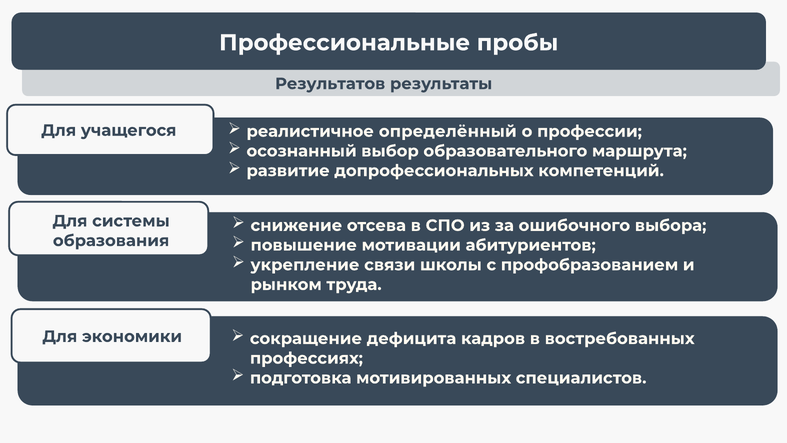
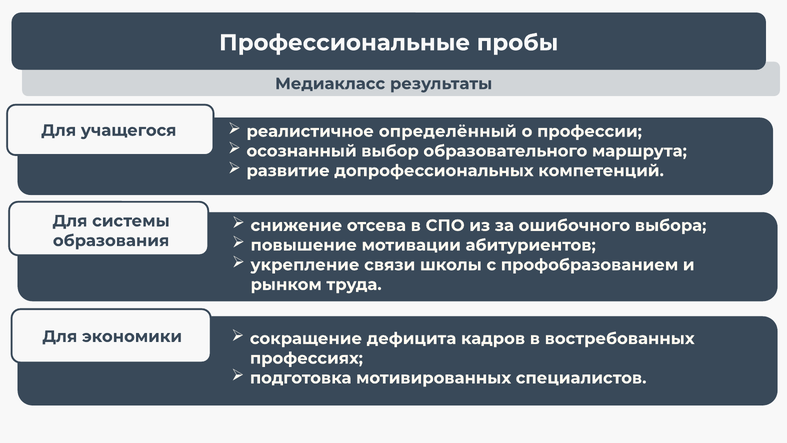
Результатов: Результатов -> Медиакласс (330, 84)
